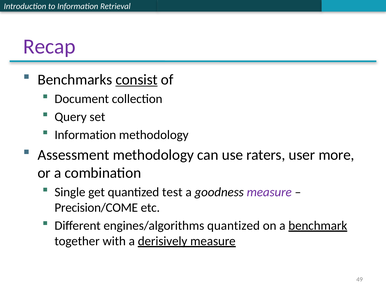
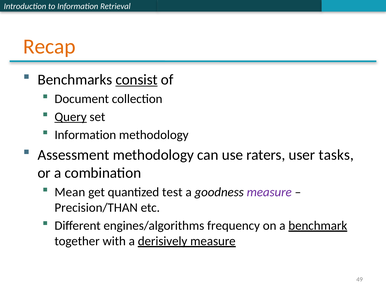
Recap colour: purple -> orange (49, 47)
Query underline: none -> present (71, 117)
more: more -> tasks (336, 155)
Single: Single -> Mean (70, 192)
Precision/COME: Precision/COME -> Precision/THAN (96, 207)
engines/algorithms quantized: quantized -> frequency (234, 225)
